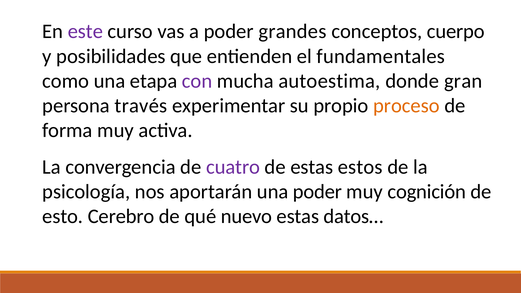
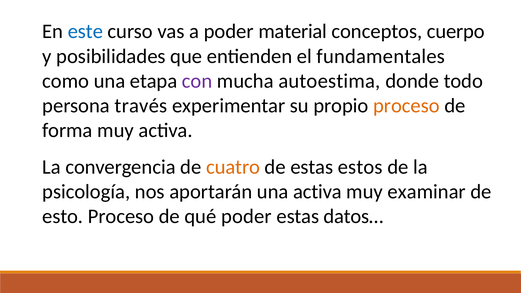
este colour: purple -> blue (85, 31)
grandes: grandes -> material (293, 31)
gran: gran -> todo (463, 81)
cuatro colour: purple -> orange (233, 167)
una poder: poder -> activa (317, 192)
cognición: cognición -> examinar (427, 192)
esto Cerebro: Cerebro -> Proceso (121, 216)
qué nuevo: nuevo -> poder (246, 216)
